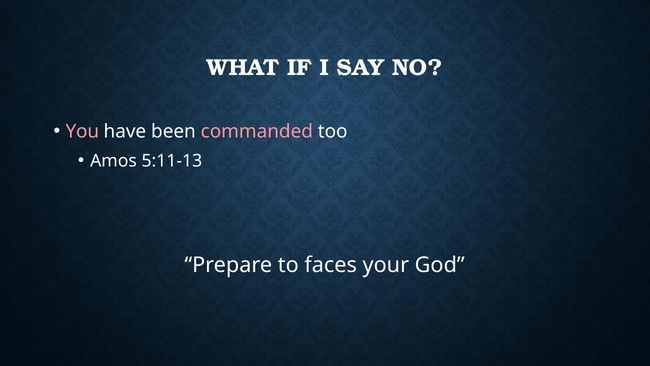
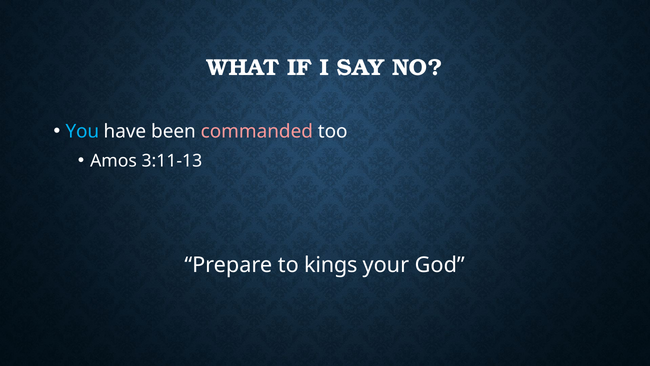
You colour: pink -> light blue (82, 131)
5:11-13: 5:11-13 -> 3:11-13 (172, 161)
faces: faces -> kings (331, 265)
